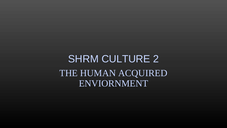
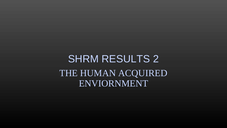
CULTURE: CULTURE -> RESULTS (126, 59)
